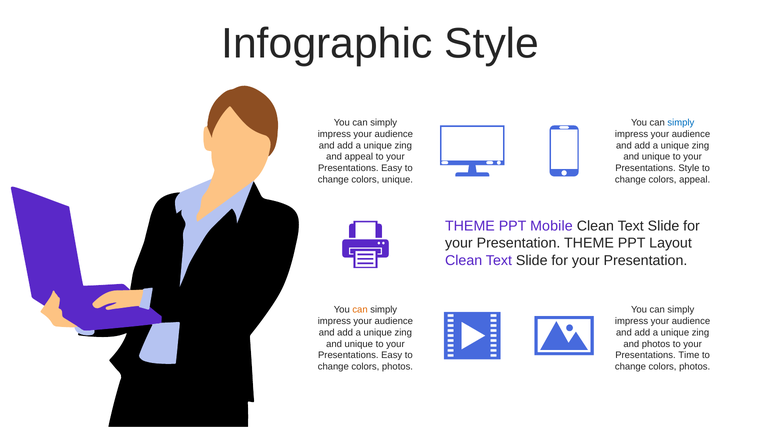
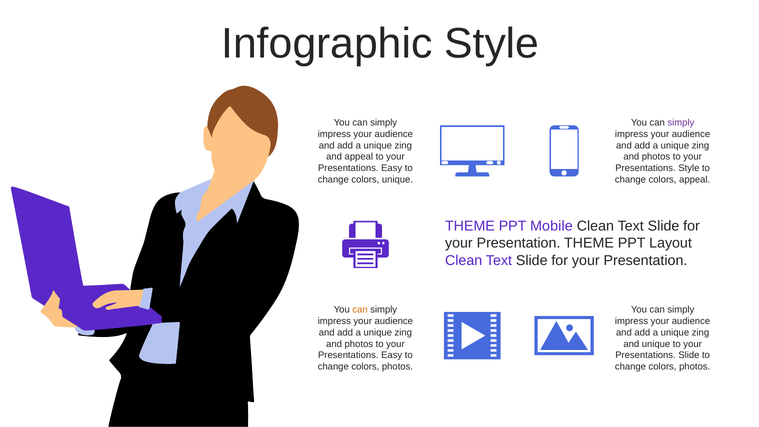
simply colour: blue -> purple (681, 123)
unique: unique -> photos (656, 157)
unique: unique -> photos (359, 344)
and photos: photos -> unique (656, 344)
Presentations Time: Time -> Slide (689, 355)
